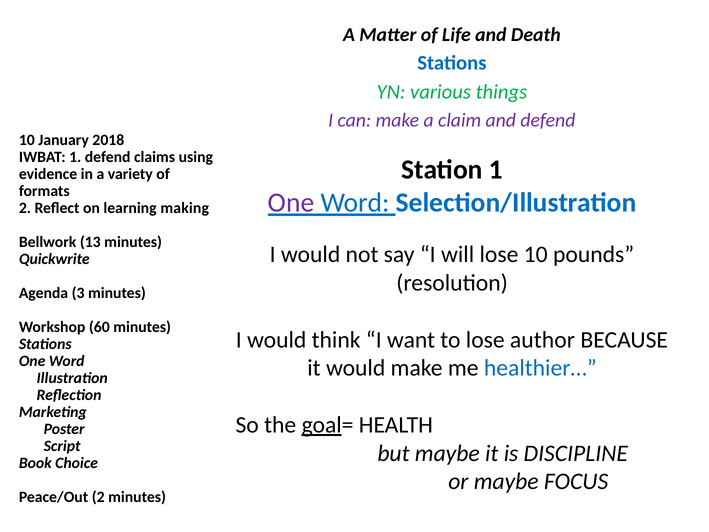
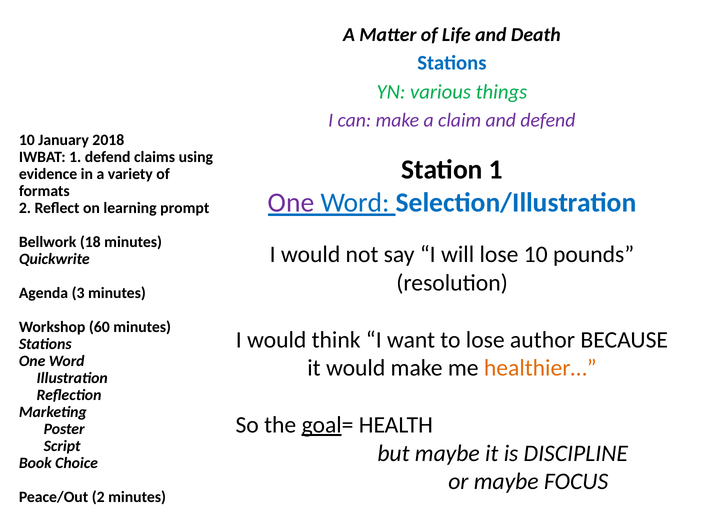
making: making -> prompt (185, 208)
13: 13 -> 18 (90, 242)
healthier… colour: blue -> orange (540, 368)
